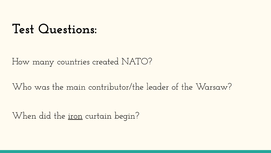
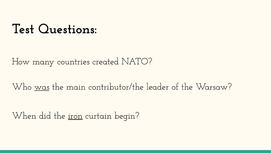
was underline: none -> present (42, 86)
